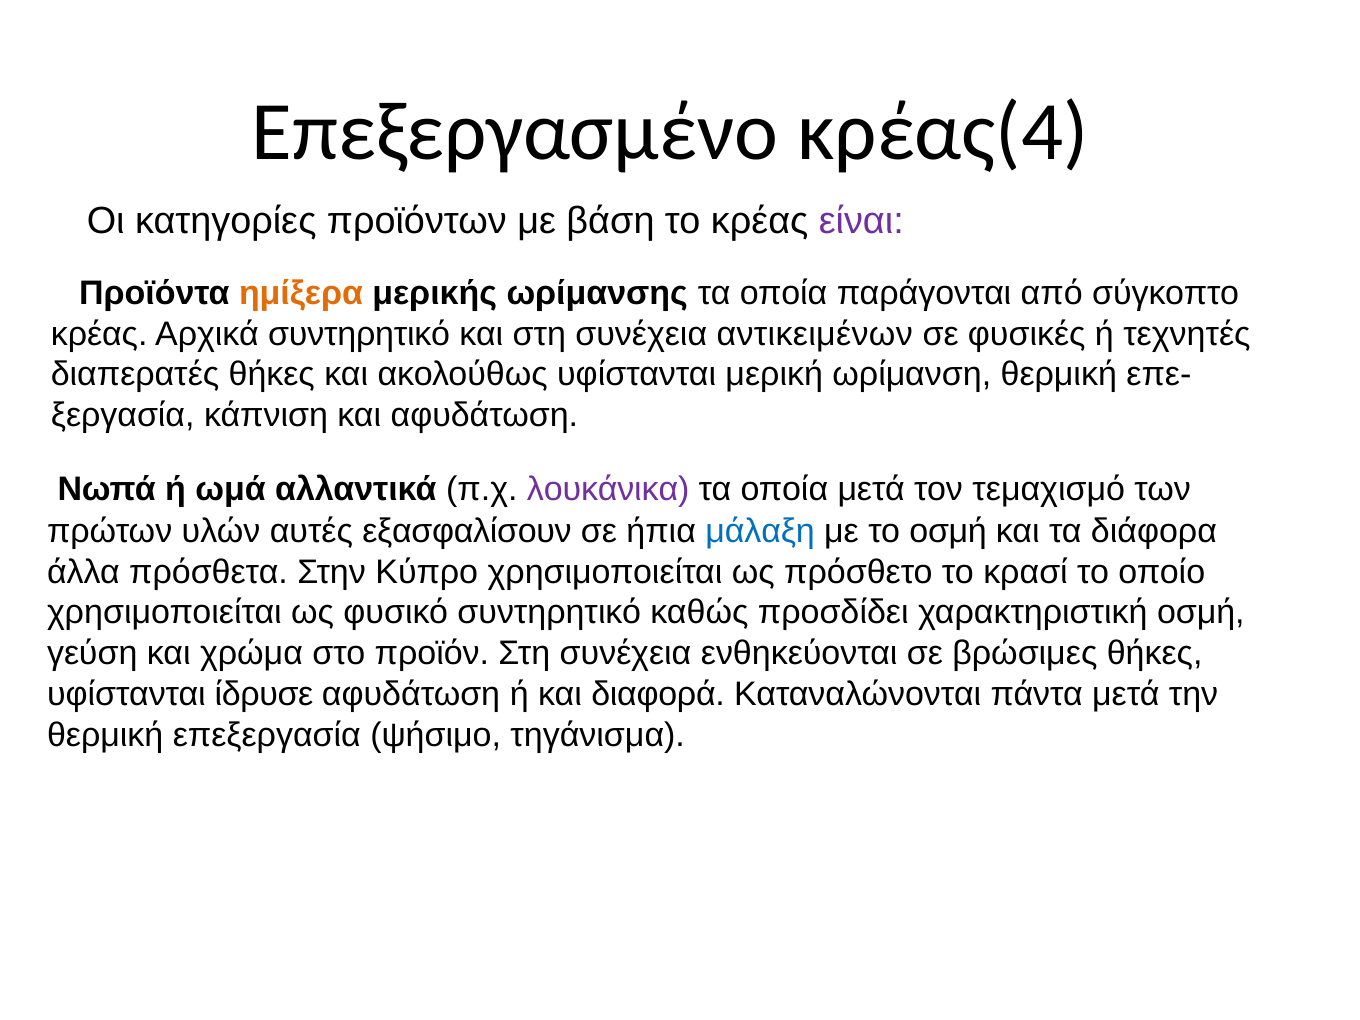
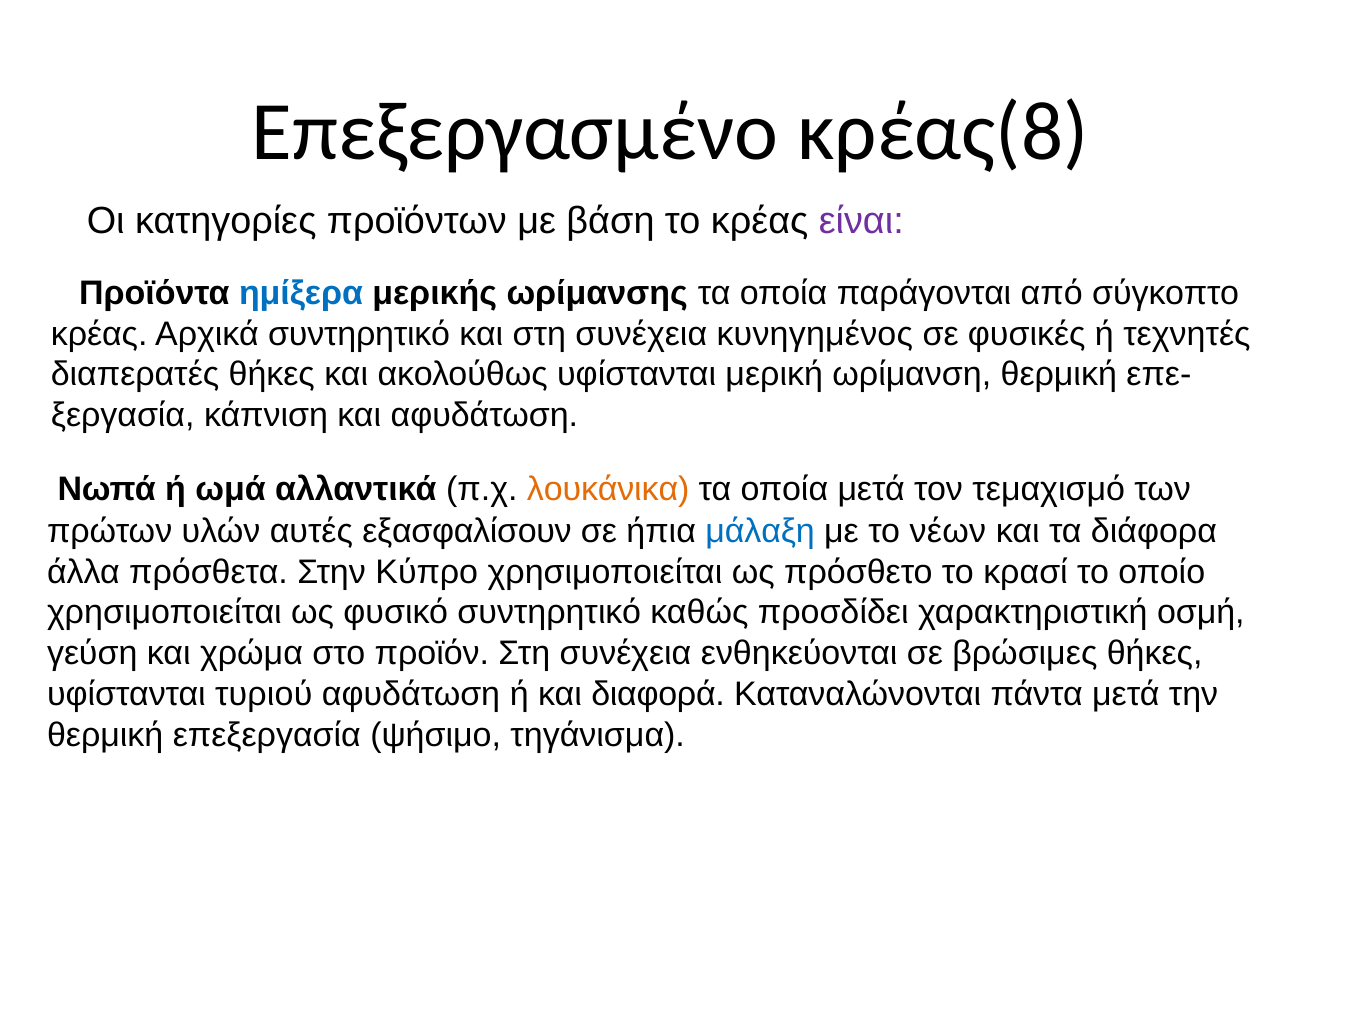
κρέας(4: κρέας(4 -> κρέας(8 (943, 132)
ημίξερα colour: orange -> blue (301, 293)
αντικειμένων: αντικειμένων -> κυνηγημένος (815, 334)
λουκάνικα colour: purple -> orange (608, 490)
το οσμή: οσμή -> νέων (948, 531)
ίδρυσε: ίδρυσε -> τυριού (264, 694)
